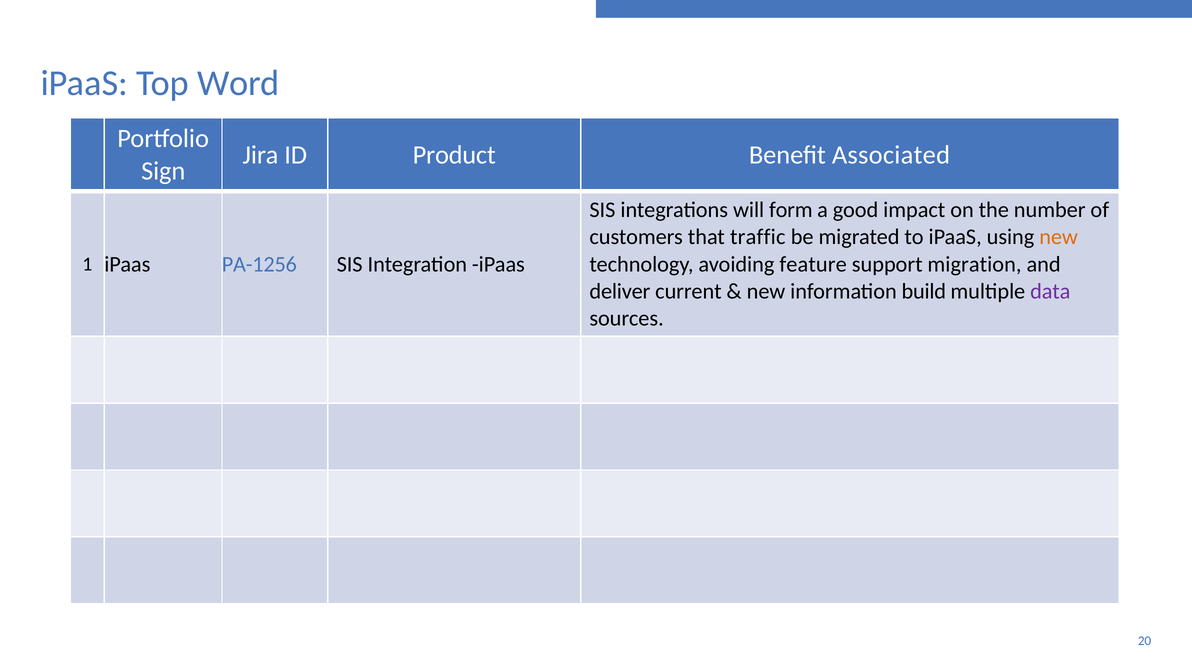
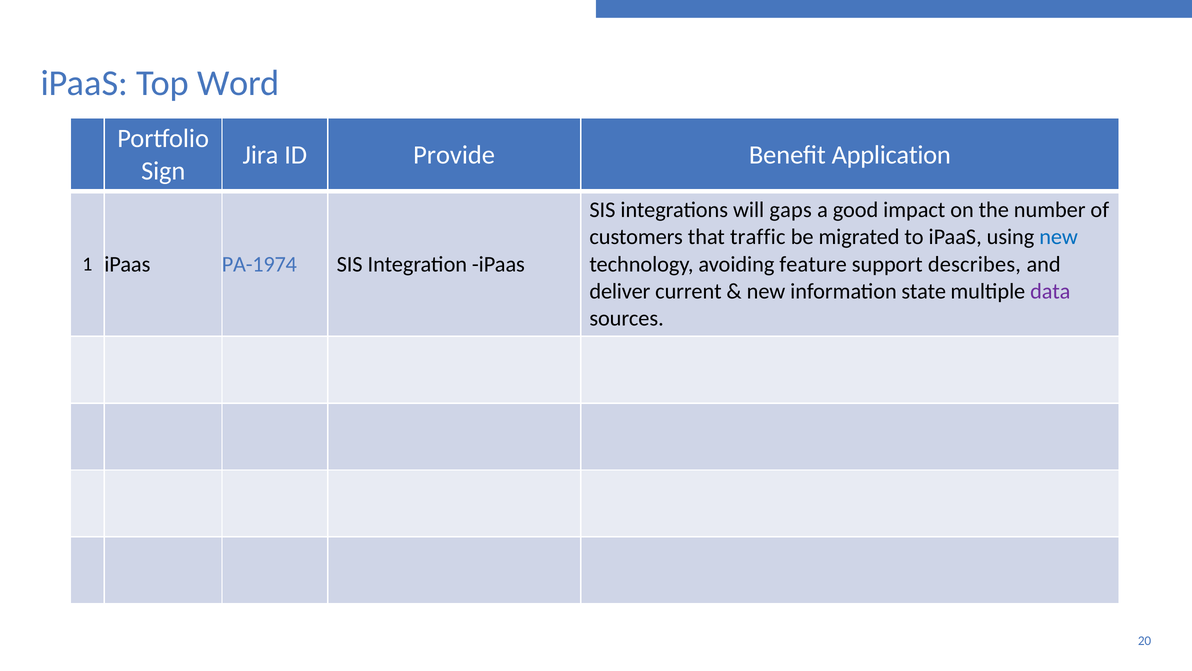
Product: Product -> Provide (454, 155)
Associated: Associated -> Application (891, 155)
form: form -> gaps (791, 210)
new colour: orange -> blue (1059, 237)
migration: migration -> describes (974, 264)
PA-1256: PA-1256 -> PA-1974 (259, 264)
build: build -> state (924, 291)
